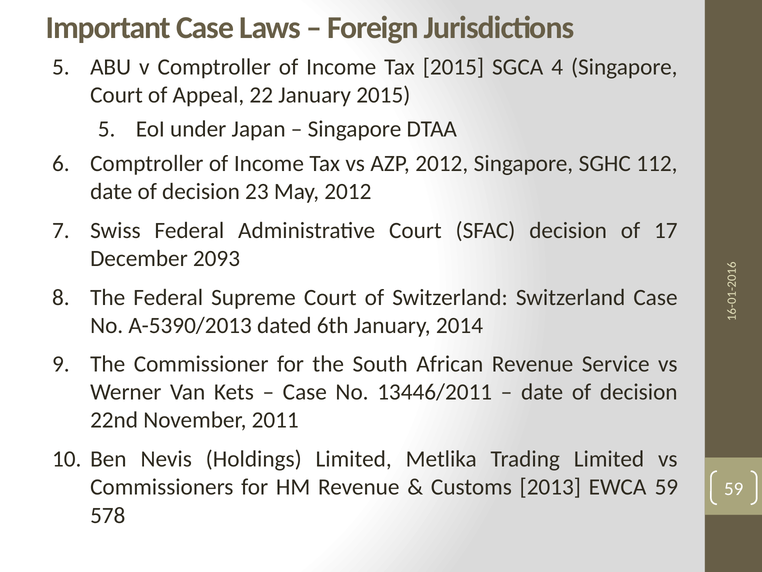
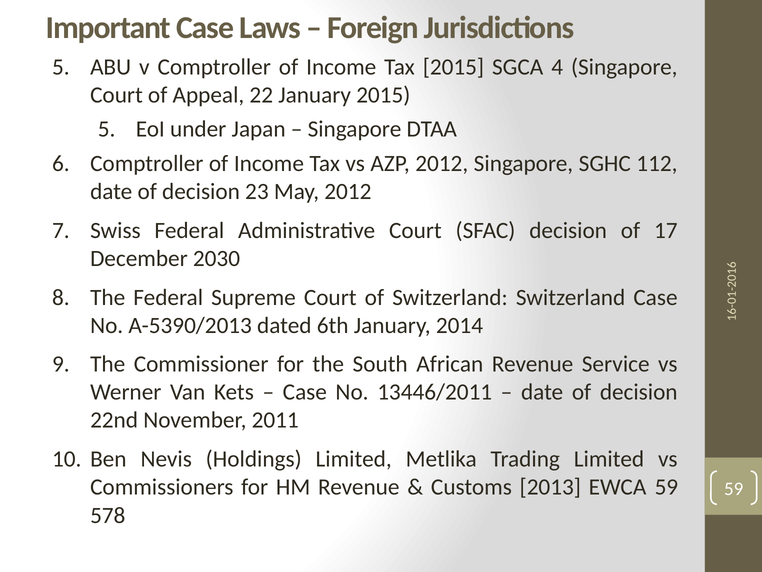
2093: 2093 -> 2030 (216, 258)
